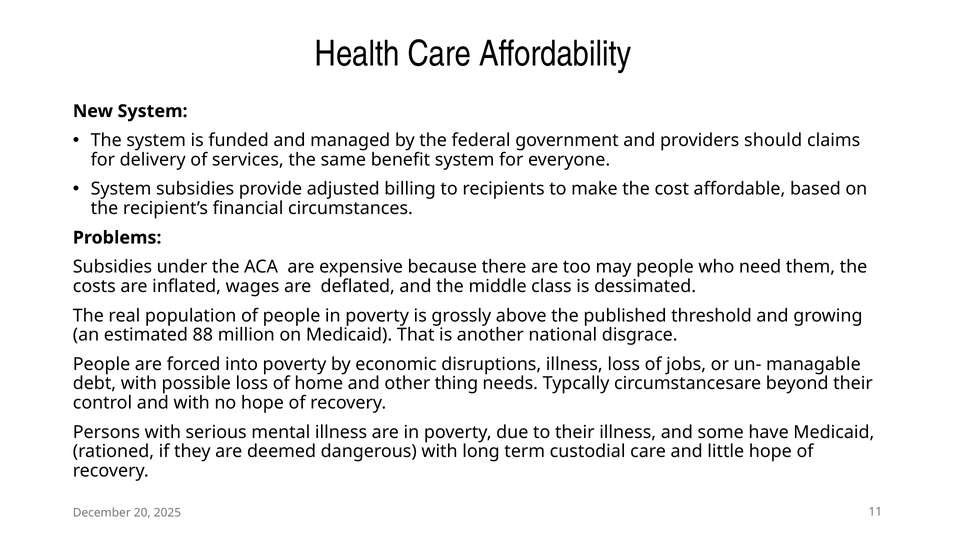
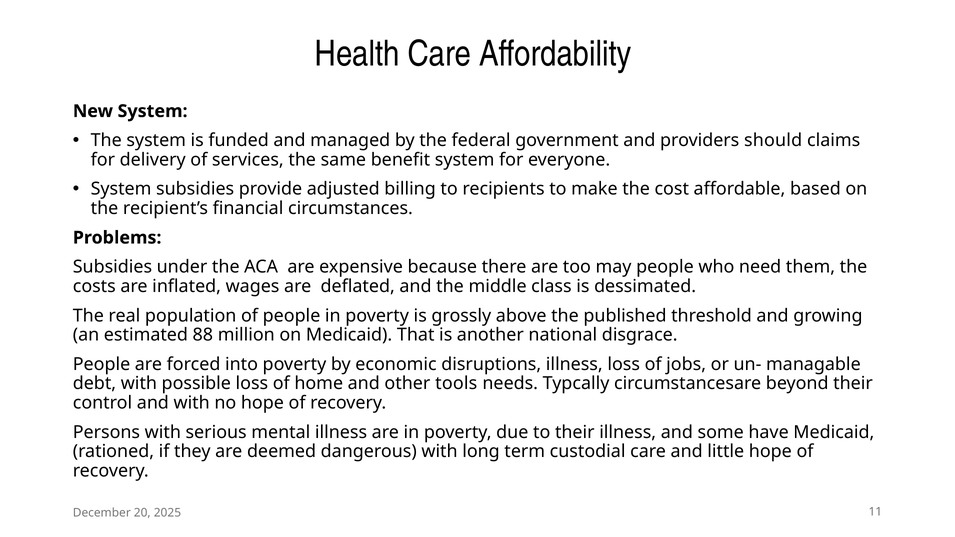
thing: thing -> tools (456, 384)
